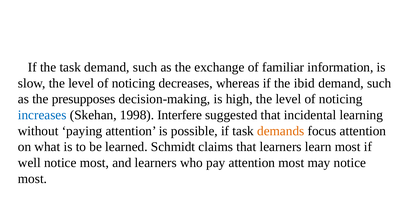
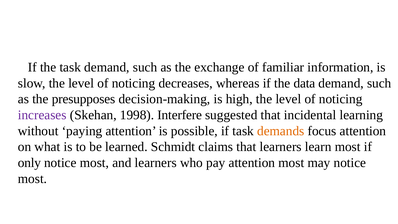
ibid: ibid -> data (304, 83)
increases colour: blue -> purple (42, 115)
well: well -> only (29, 163)
